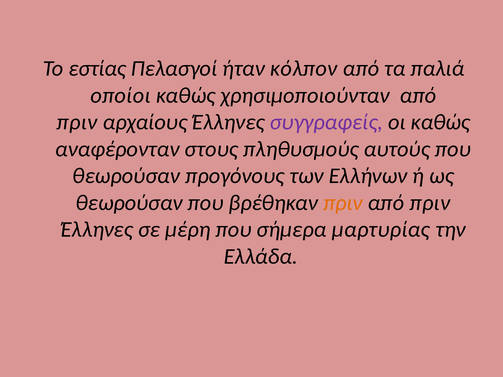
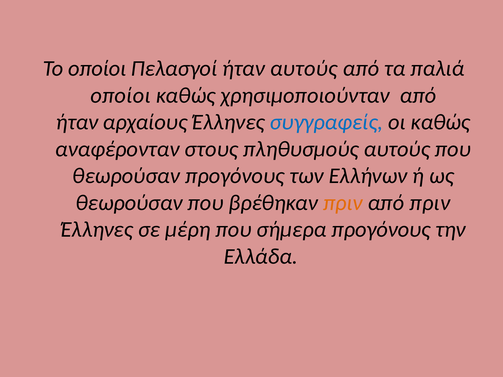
Το εστίας: εστίας -> οποίοι (97, 69)
ήταν κόλπον: κόλπον -> αυτούς (304, 69)
πριν: πριν -> ήταν (77, 122)
συγγραφείς colour: purple -> blue (326, 122)
σήμερα μαρτυρίας: μαρτυρίας -> προγόνους (381, 230)
